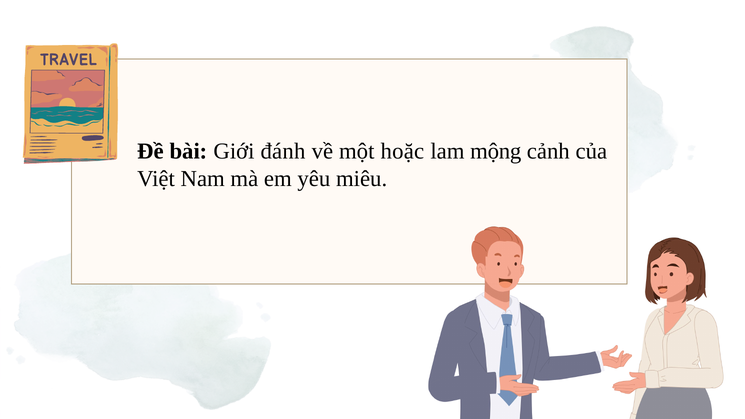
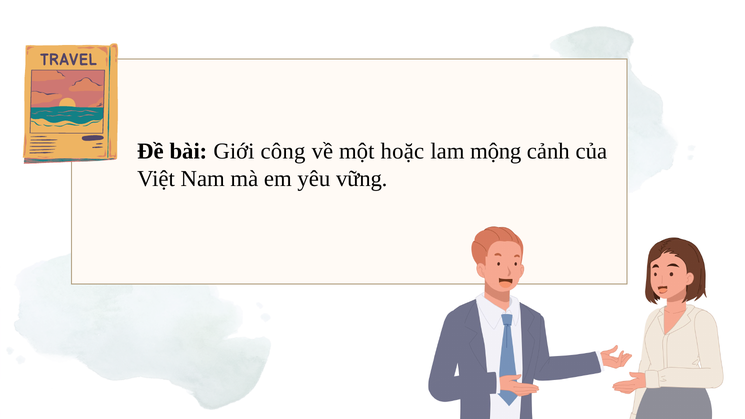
đánh: đánh -> công (283, 151)
miêu: miêu -> vững (362, 179)
